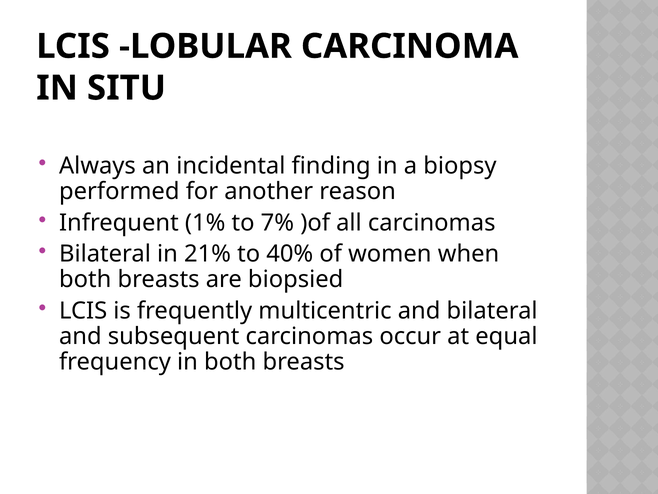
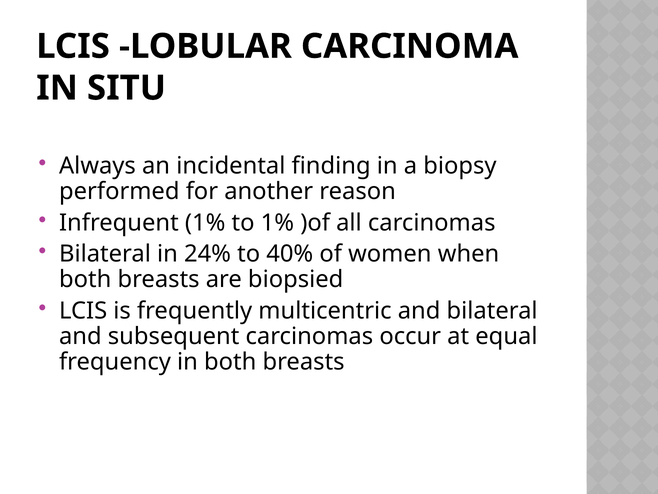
to 7%: 7% -> 1% (277, 223)
21%: 21% -> 24% (208, 254)
